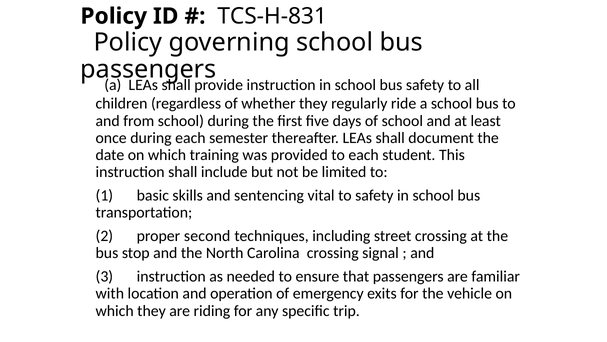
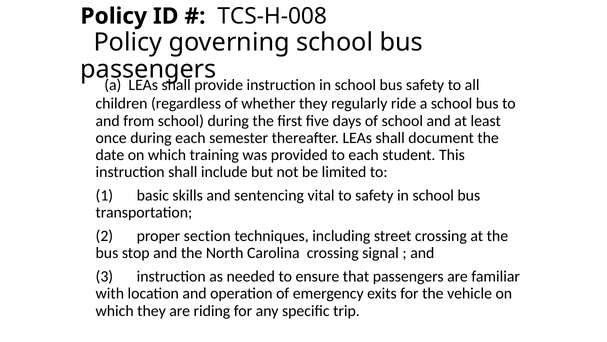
TCS-H-831: TCS-H-831 -> TCS-H-008 (272, 16)
second: second -> section (207, 236)
